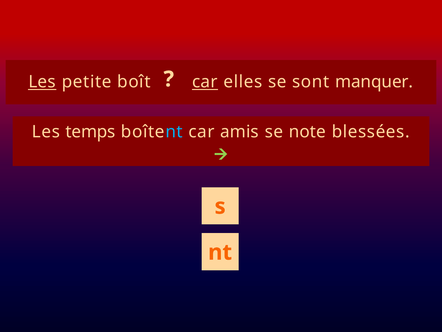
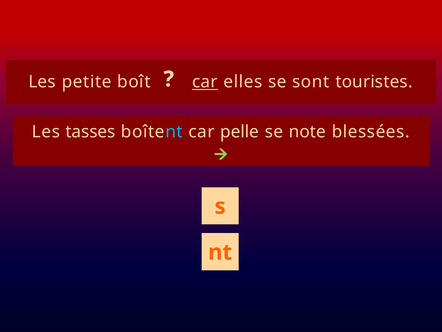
Les underline: present -> none (42, 82)
manquer: manquer -> touristes (374, 82)
temps: temps -> tasses (90, 132)
amis: amis -> pelle (240, 132)
